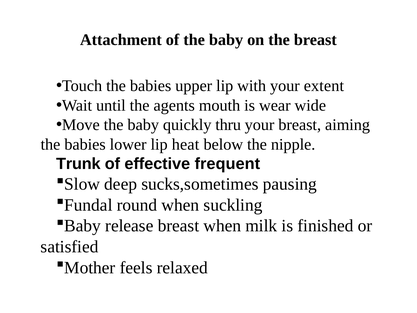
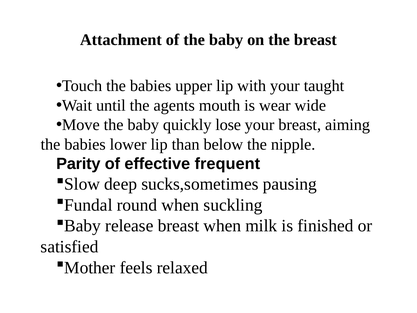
extent: extent -> taught (324, 86)
thru: thru -> lose (228, 125)
heat: heat -> than (186, 144)
Trunk: Trunk -> Parity (78, 164)
